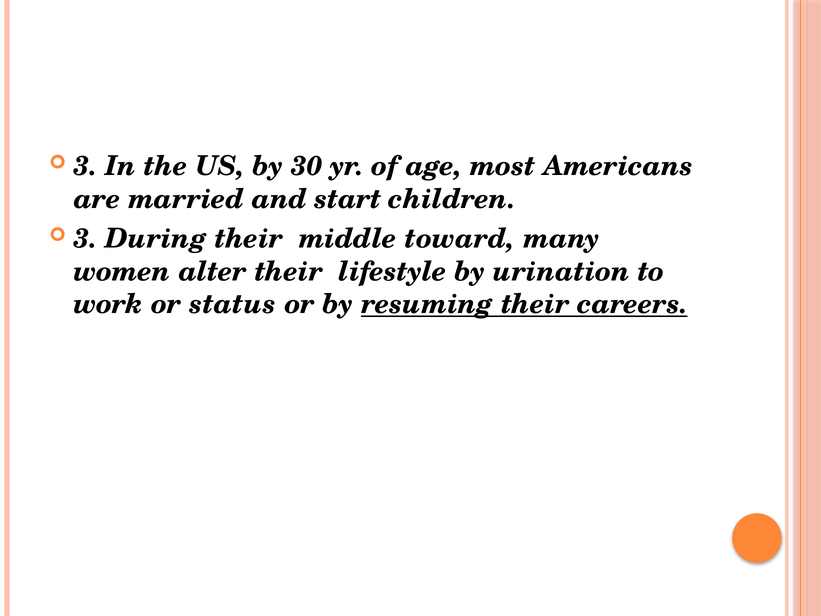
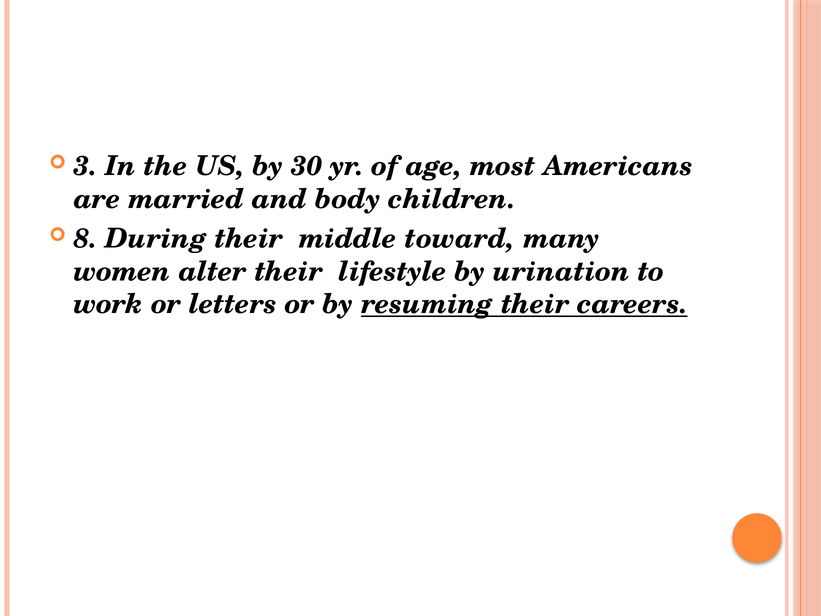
start: start -> body (348, 199)
3: 3 -> 8 (86, 239)
status: status -> letters (233, 304)
